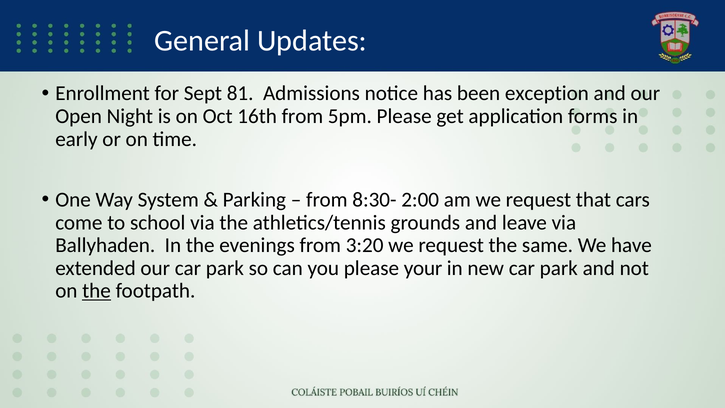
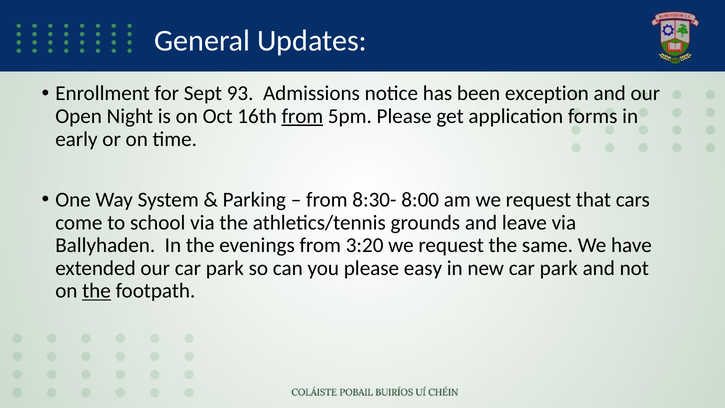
81: 81 -> 93 (240, 93)
from underline: none -> present (302, 116)
2:00: 2:00 -> 8:00 (420, 200)
your: your -> easy (423, 268)
